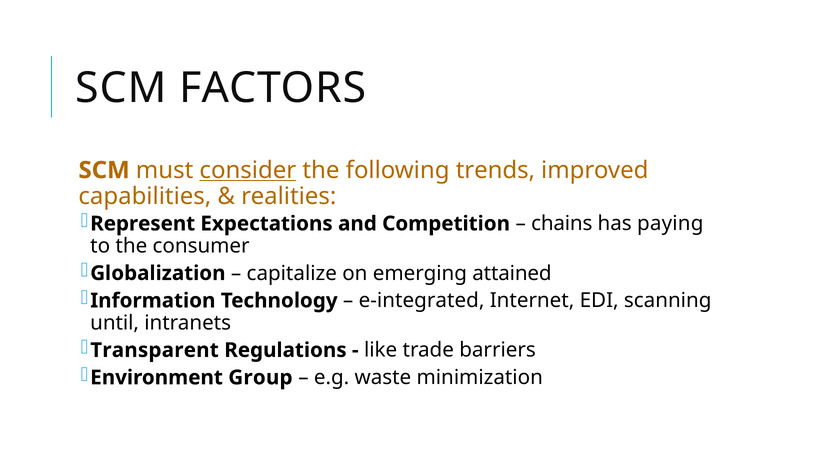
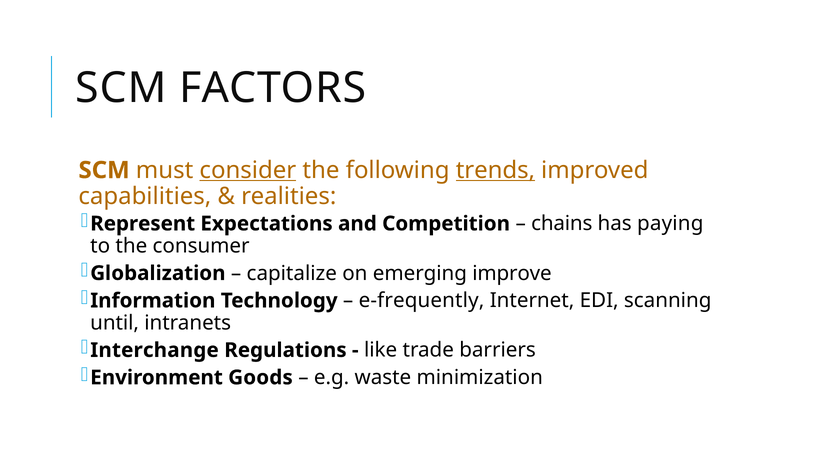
trends underline: none -> present (495, 170)
attained: attained -> improve (512, 274)
e-integrated: e-integrated -> e-frequently (421, 301)
Transparent: Transparent -> Interchange (155, 351)
Group: Group -> Goods (260, 378)
